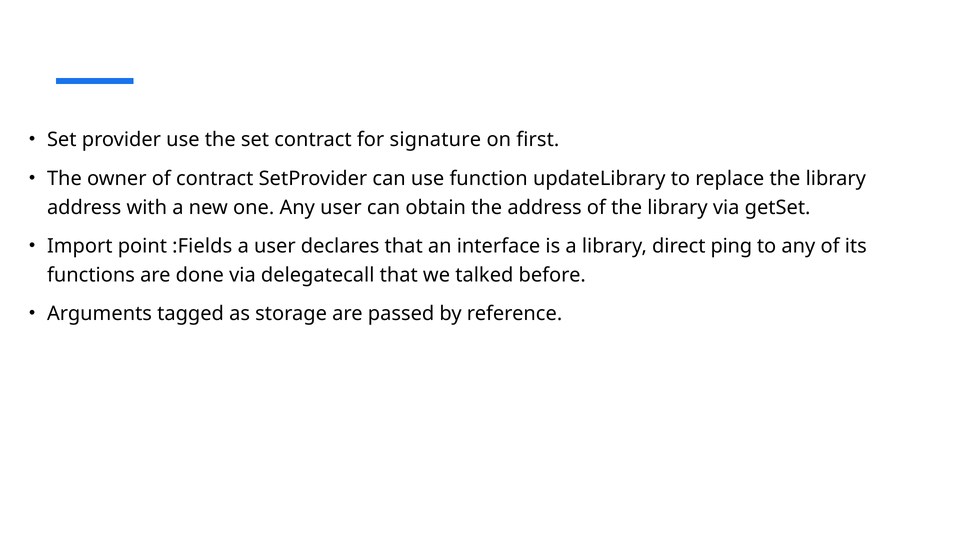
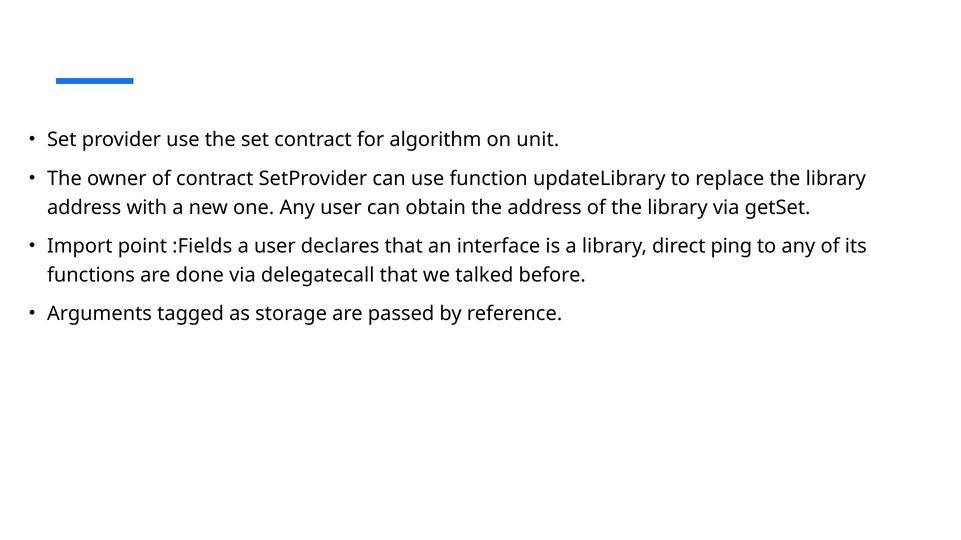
signature: signature -> algorithm (435, 140)
first: first -> unit (538, 140)
